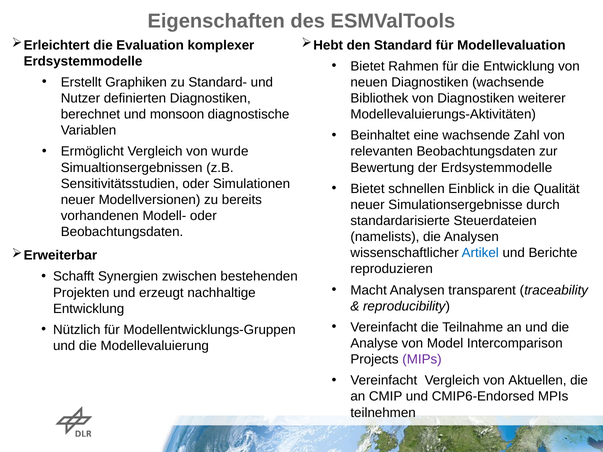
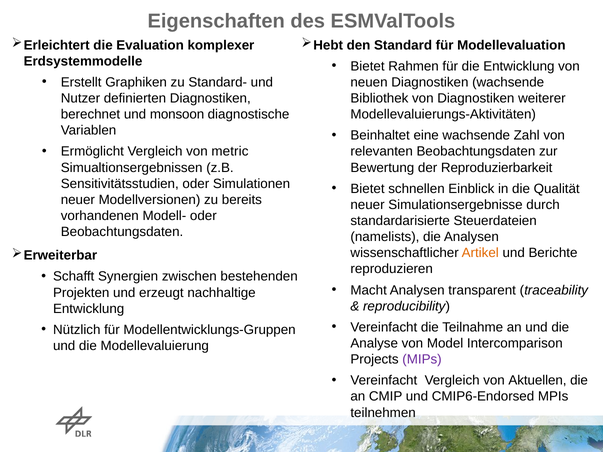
wurde: wurde -> metric (230, 152)
der Erdsystemmodelle: Erdsystemmodelle -> Reproduzierbarkeit (497, 168)
Artikel colour: blue -> orange (480, 253)
